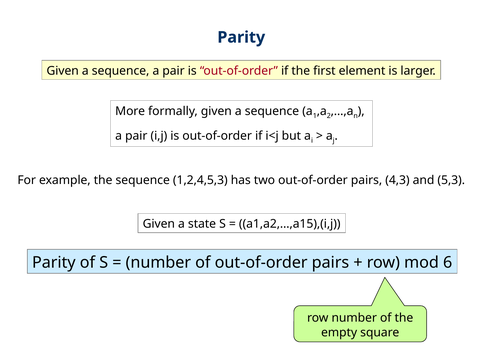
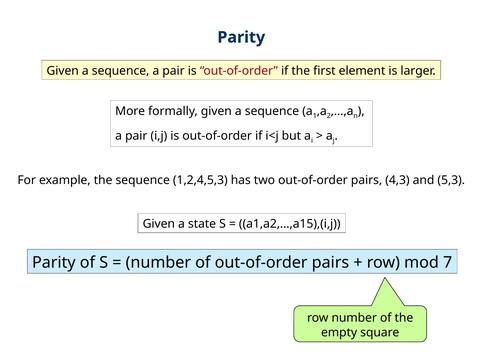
6: 6 -> 7 (448, 263)
